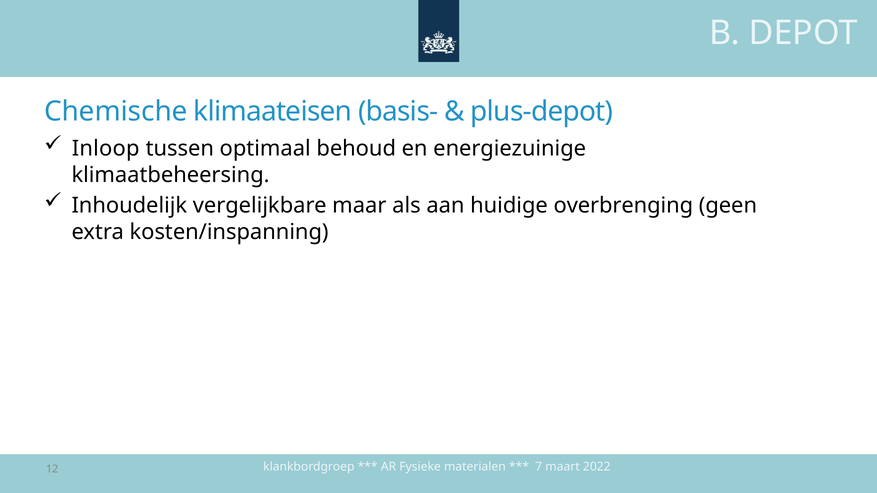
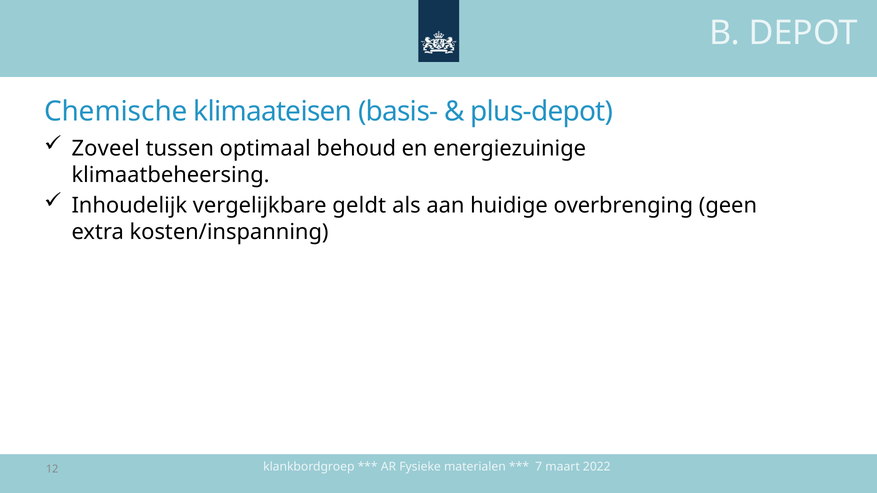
Inloop: Inloop -> Zoveel (106, 149)
maar: maar -> geldt (359, 206)
